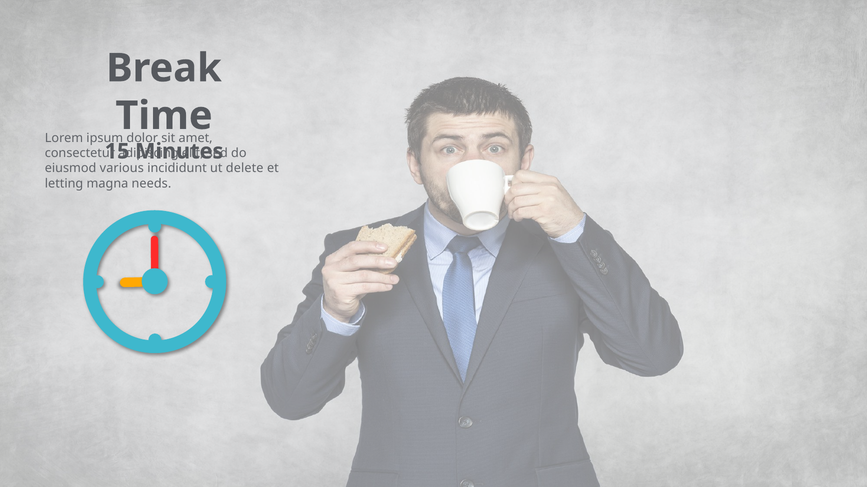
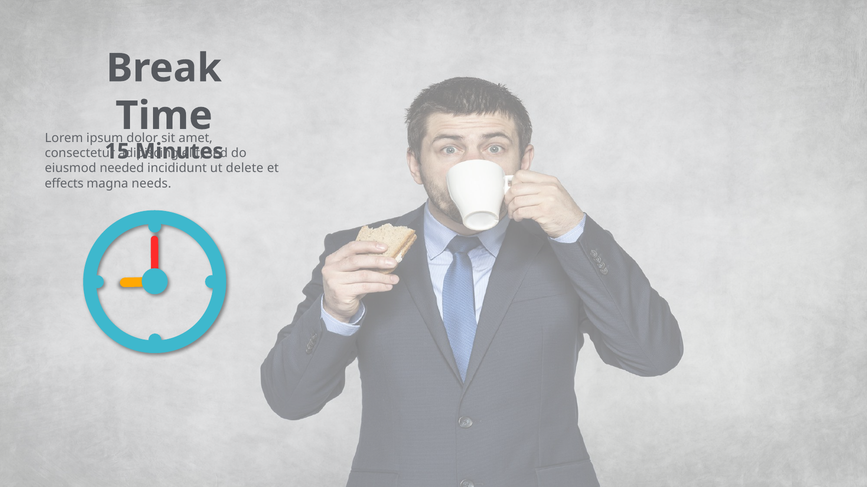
various: various -> needed (122, 168)
letting: letting -> effects (64, 184)
